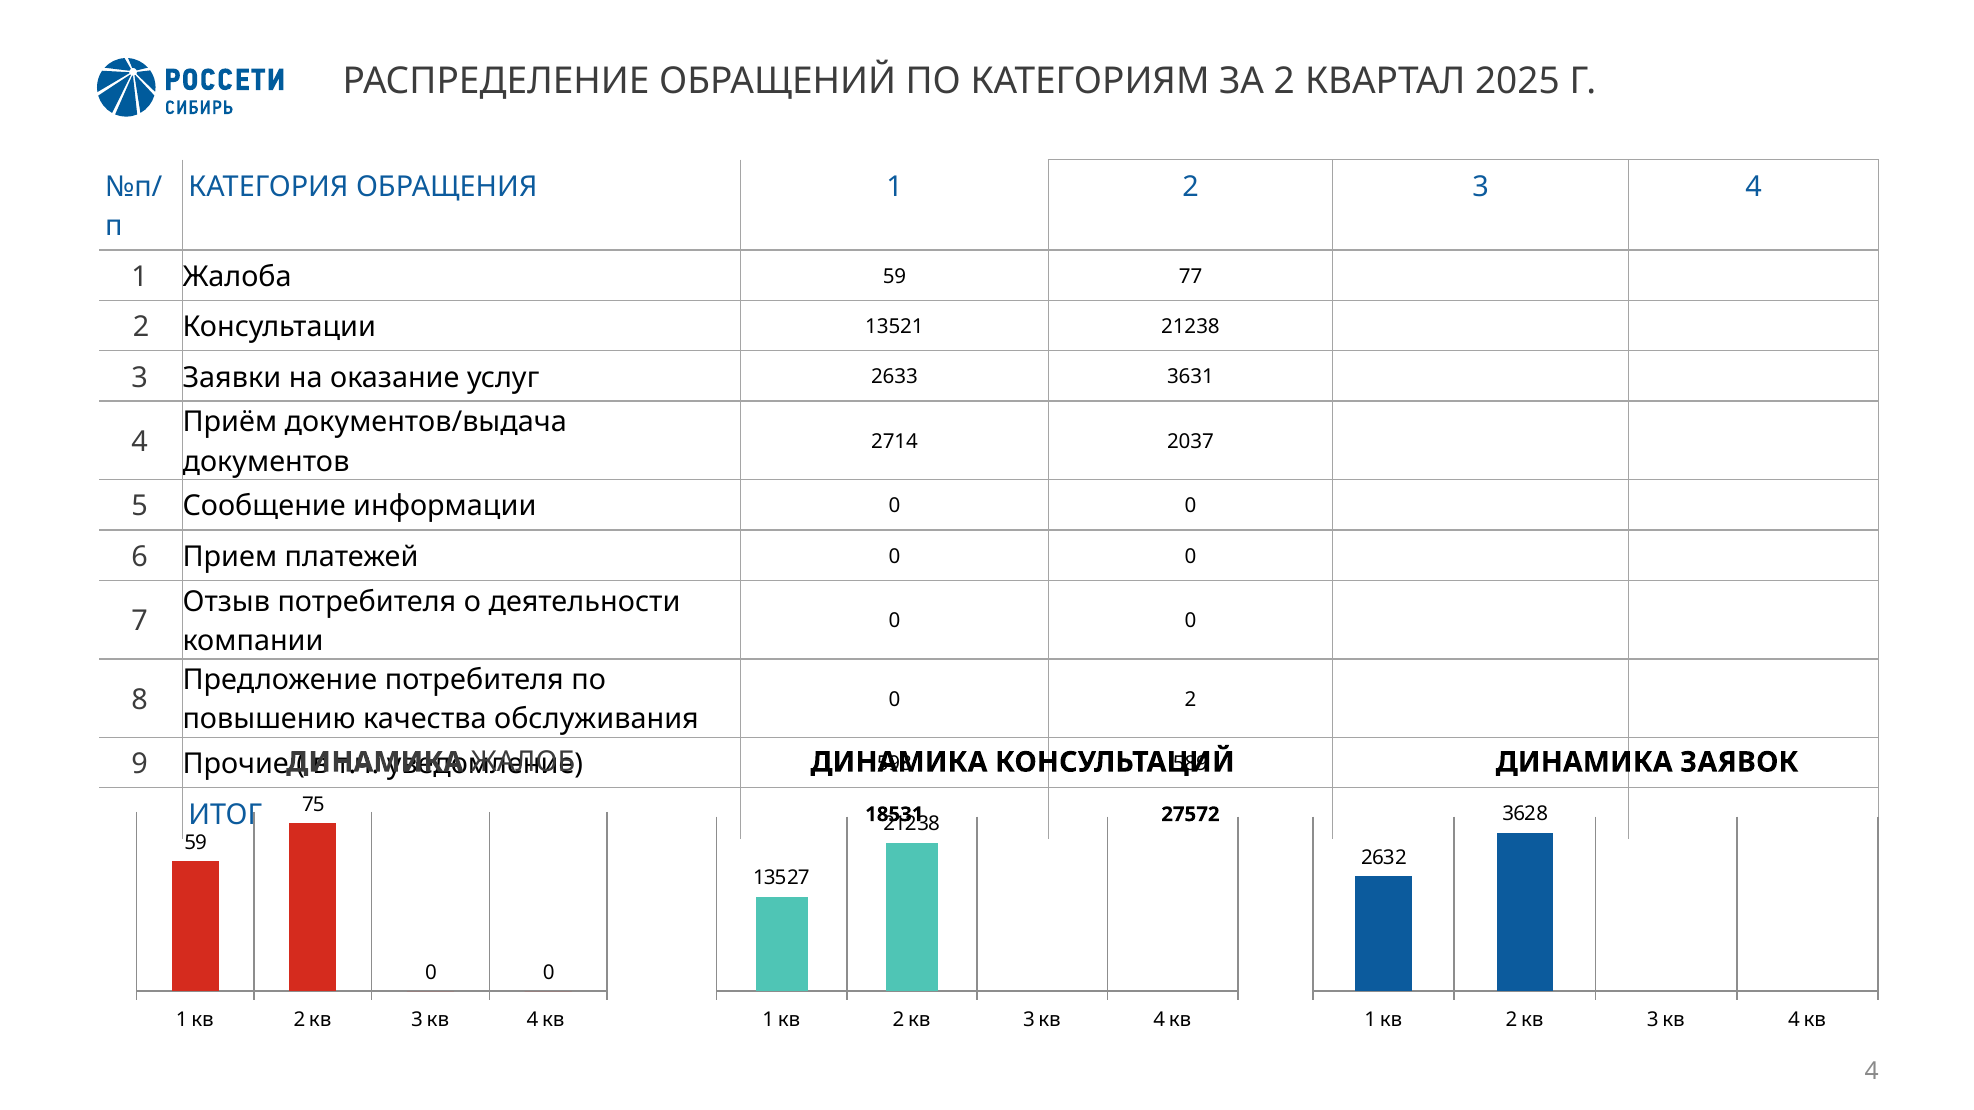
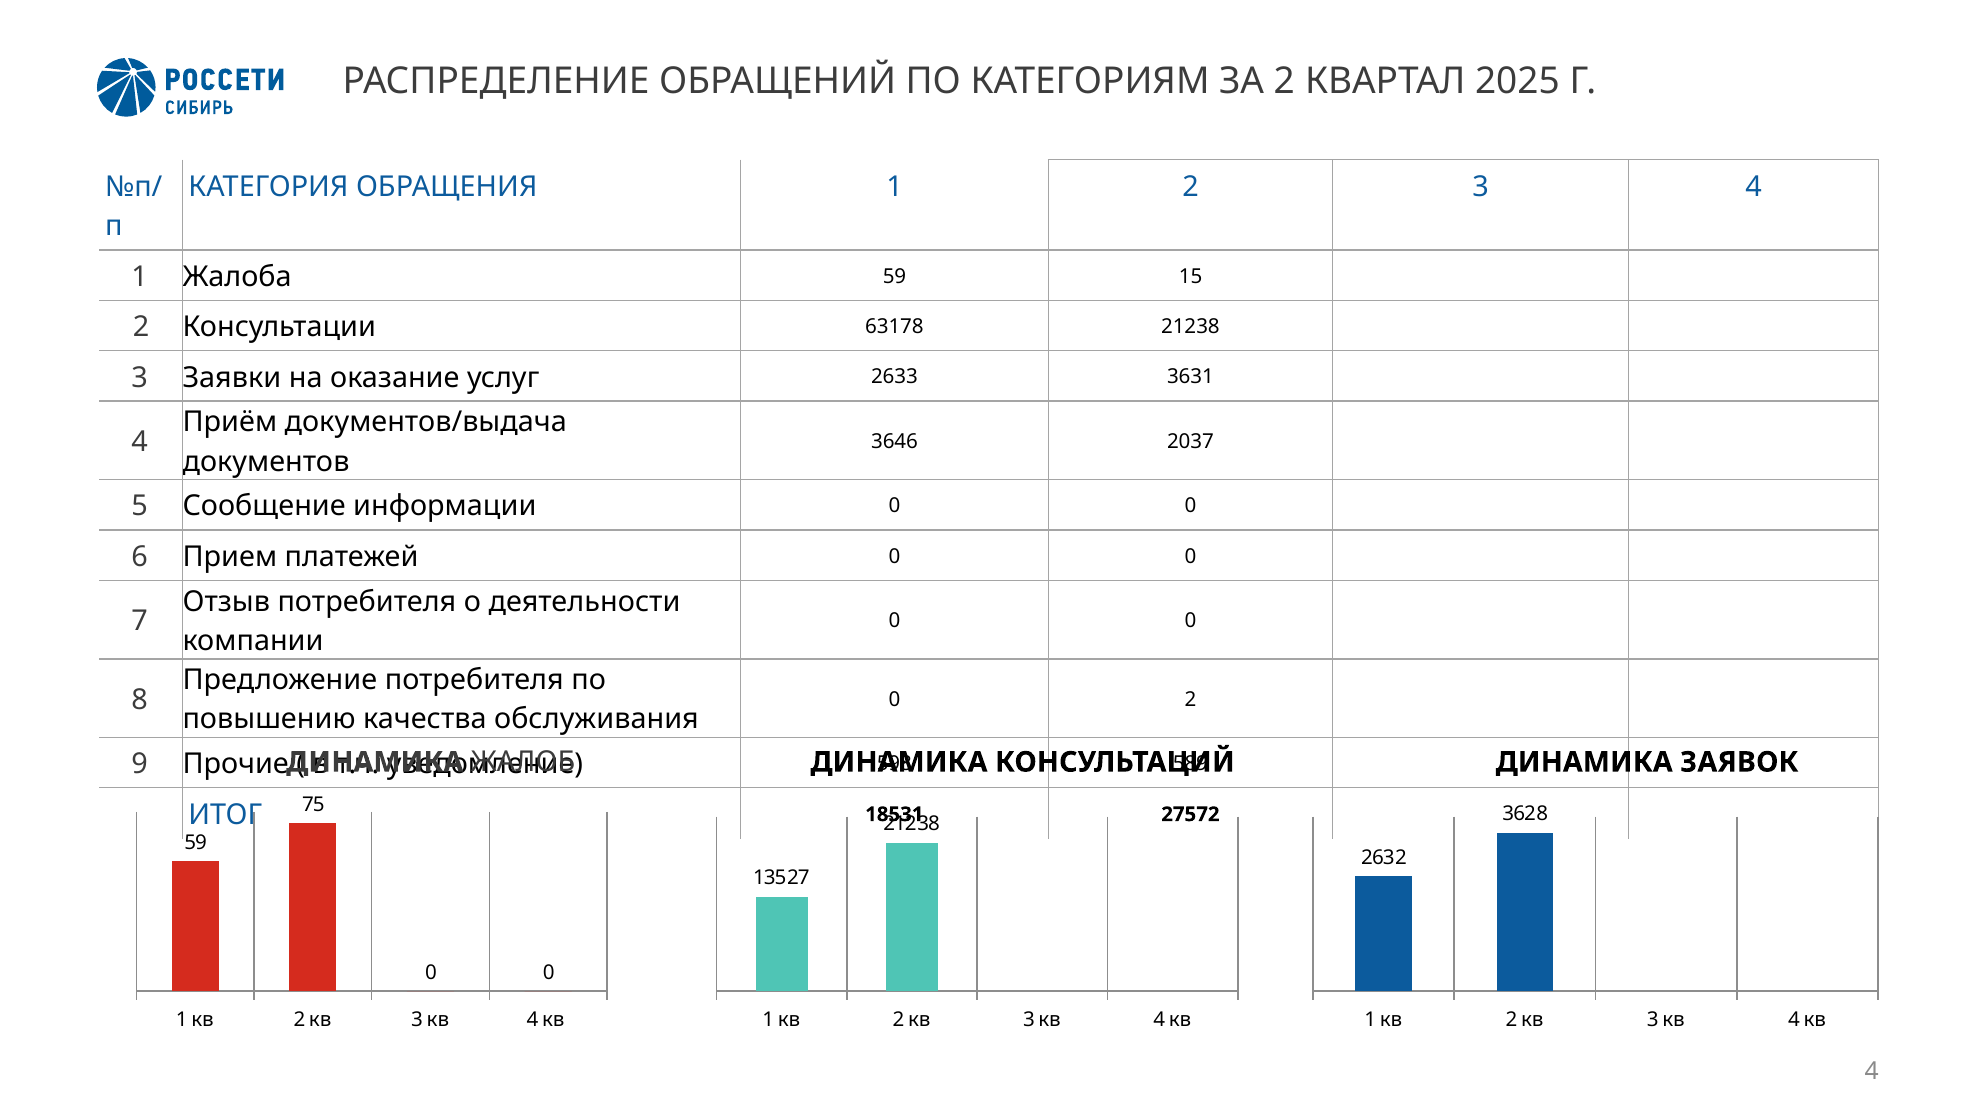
77: 77 -> 15 (1191, 276)
13521: 13521 -> 63178 (894, 327)
2714: 2714 -> 3646 (895, 442)
